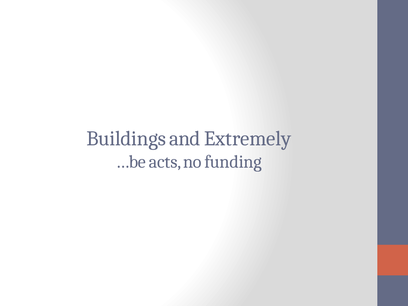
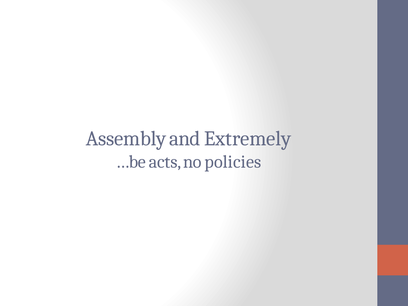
Buildings: Buildings -> Assembly (126, 138)
funding: funding -> policies (233, 162)
